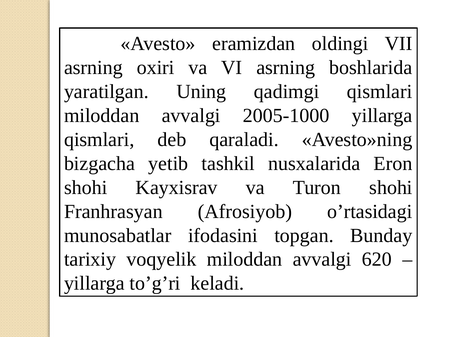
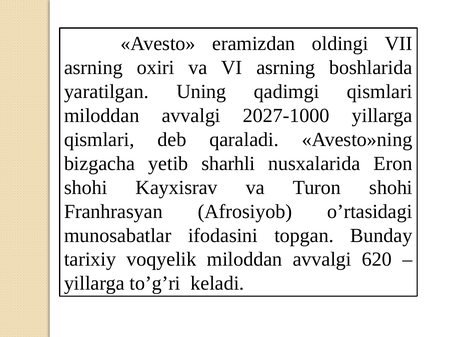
2005-1000: 2005-1000 -> 2027-1000 (286, 115)
tashkil: tashkil -> sharhli (228, 163)
